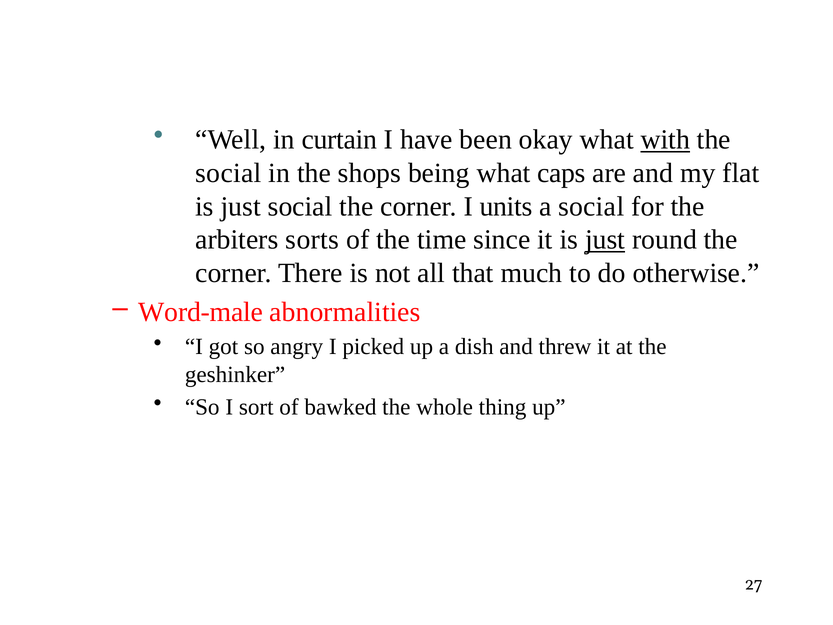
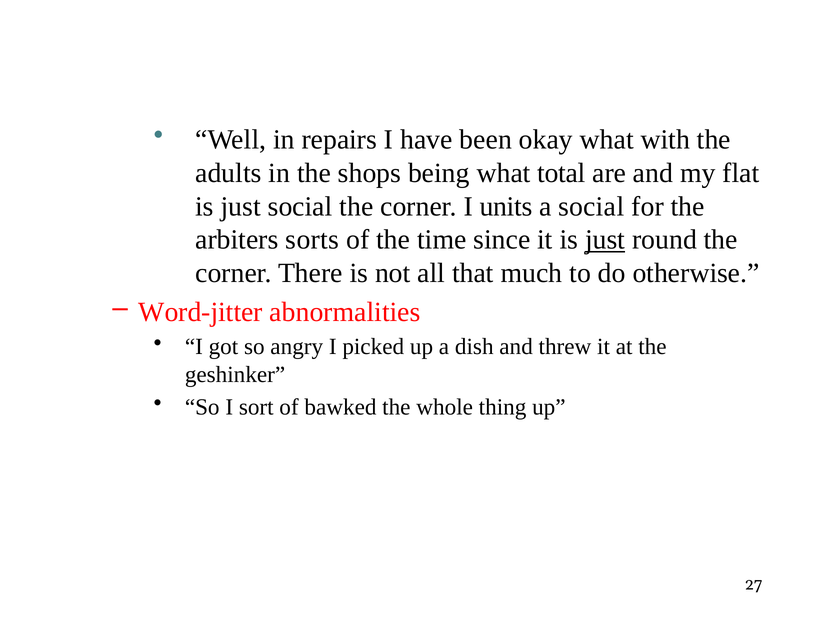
curtain: curtain -> repairs (339, 140)
with underline: present -> none (665, 140)
social: social -> adults (228, 173)
caps: caps -> total (562, 173)
Word-male: Word-male -> Word-jitter (201, 312)
